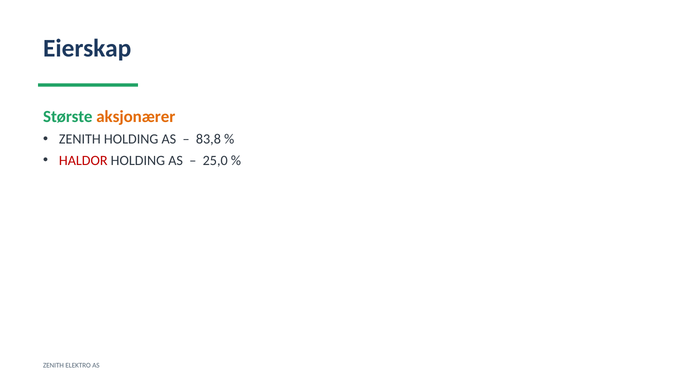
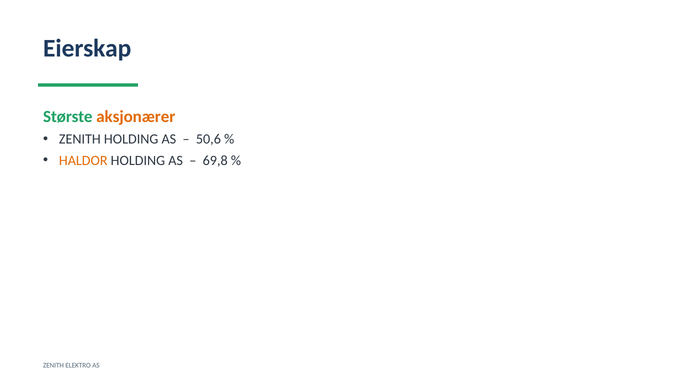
83,8: 83,8 -> 50,6 (208, 139)
HALDOR colour: red -> orange (83, 160)
25,0: 25,0 -> 69,8 (215, 160)
